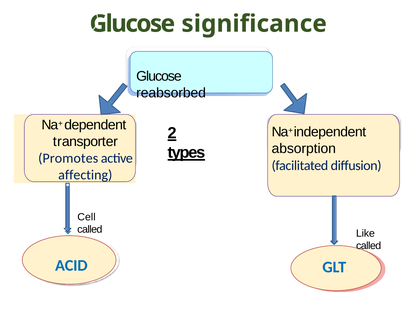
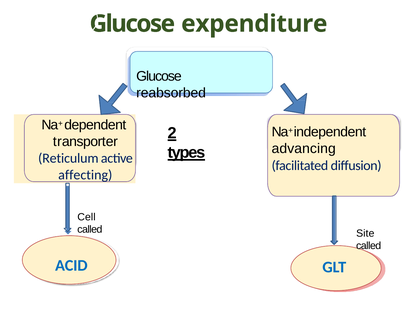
significance: significance -> expenditure (254, 24)
absorption: absorption -> advancing (304, 149)
Promotes: Promotes -> Reticulum (68, 159)
Like: Like -> Site (365, 234)
